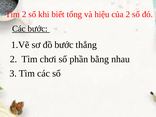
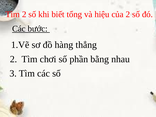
đồ bước: bước -> hàng (64, 45)
